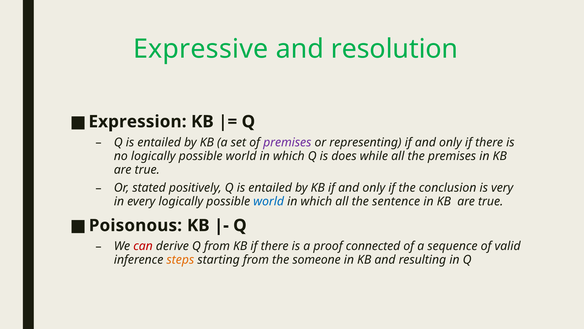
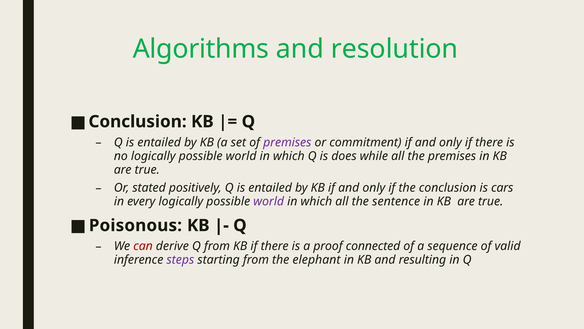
Expressive: Expressive -> Algorithms (201, 49)
Expression: Expression -> Conclusion (138, 121)
representing: representing -> commitment (365, 142)
very: very -> cars (502, 188)
world colour: blue -> purple (269, 201)
steps colour: orange -> purple (180, 260)
someone: someone -> elephant (316, 260)
